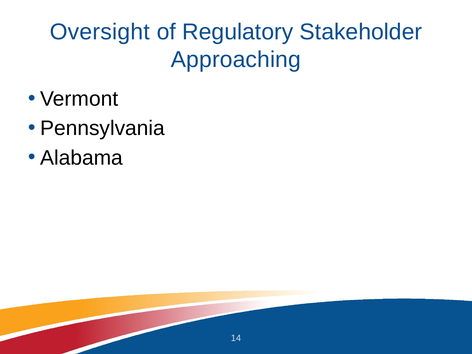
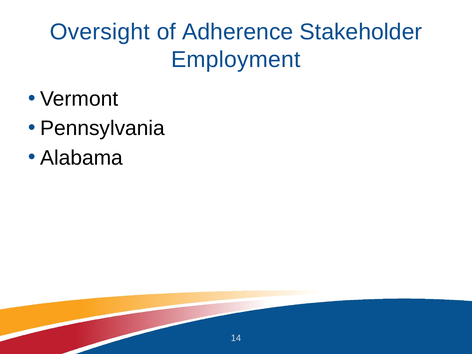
Regulatory: Regulatory -> Adherence (238, 32)
Approaching: Approaching -> Employment (236, 59)
